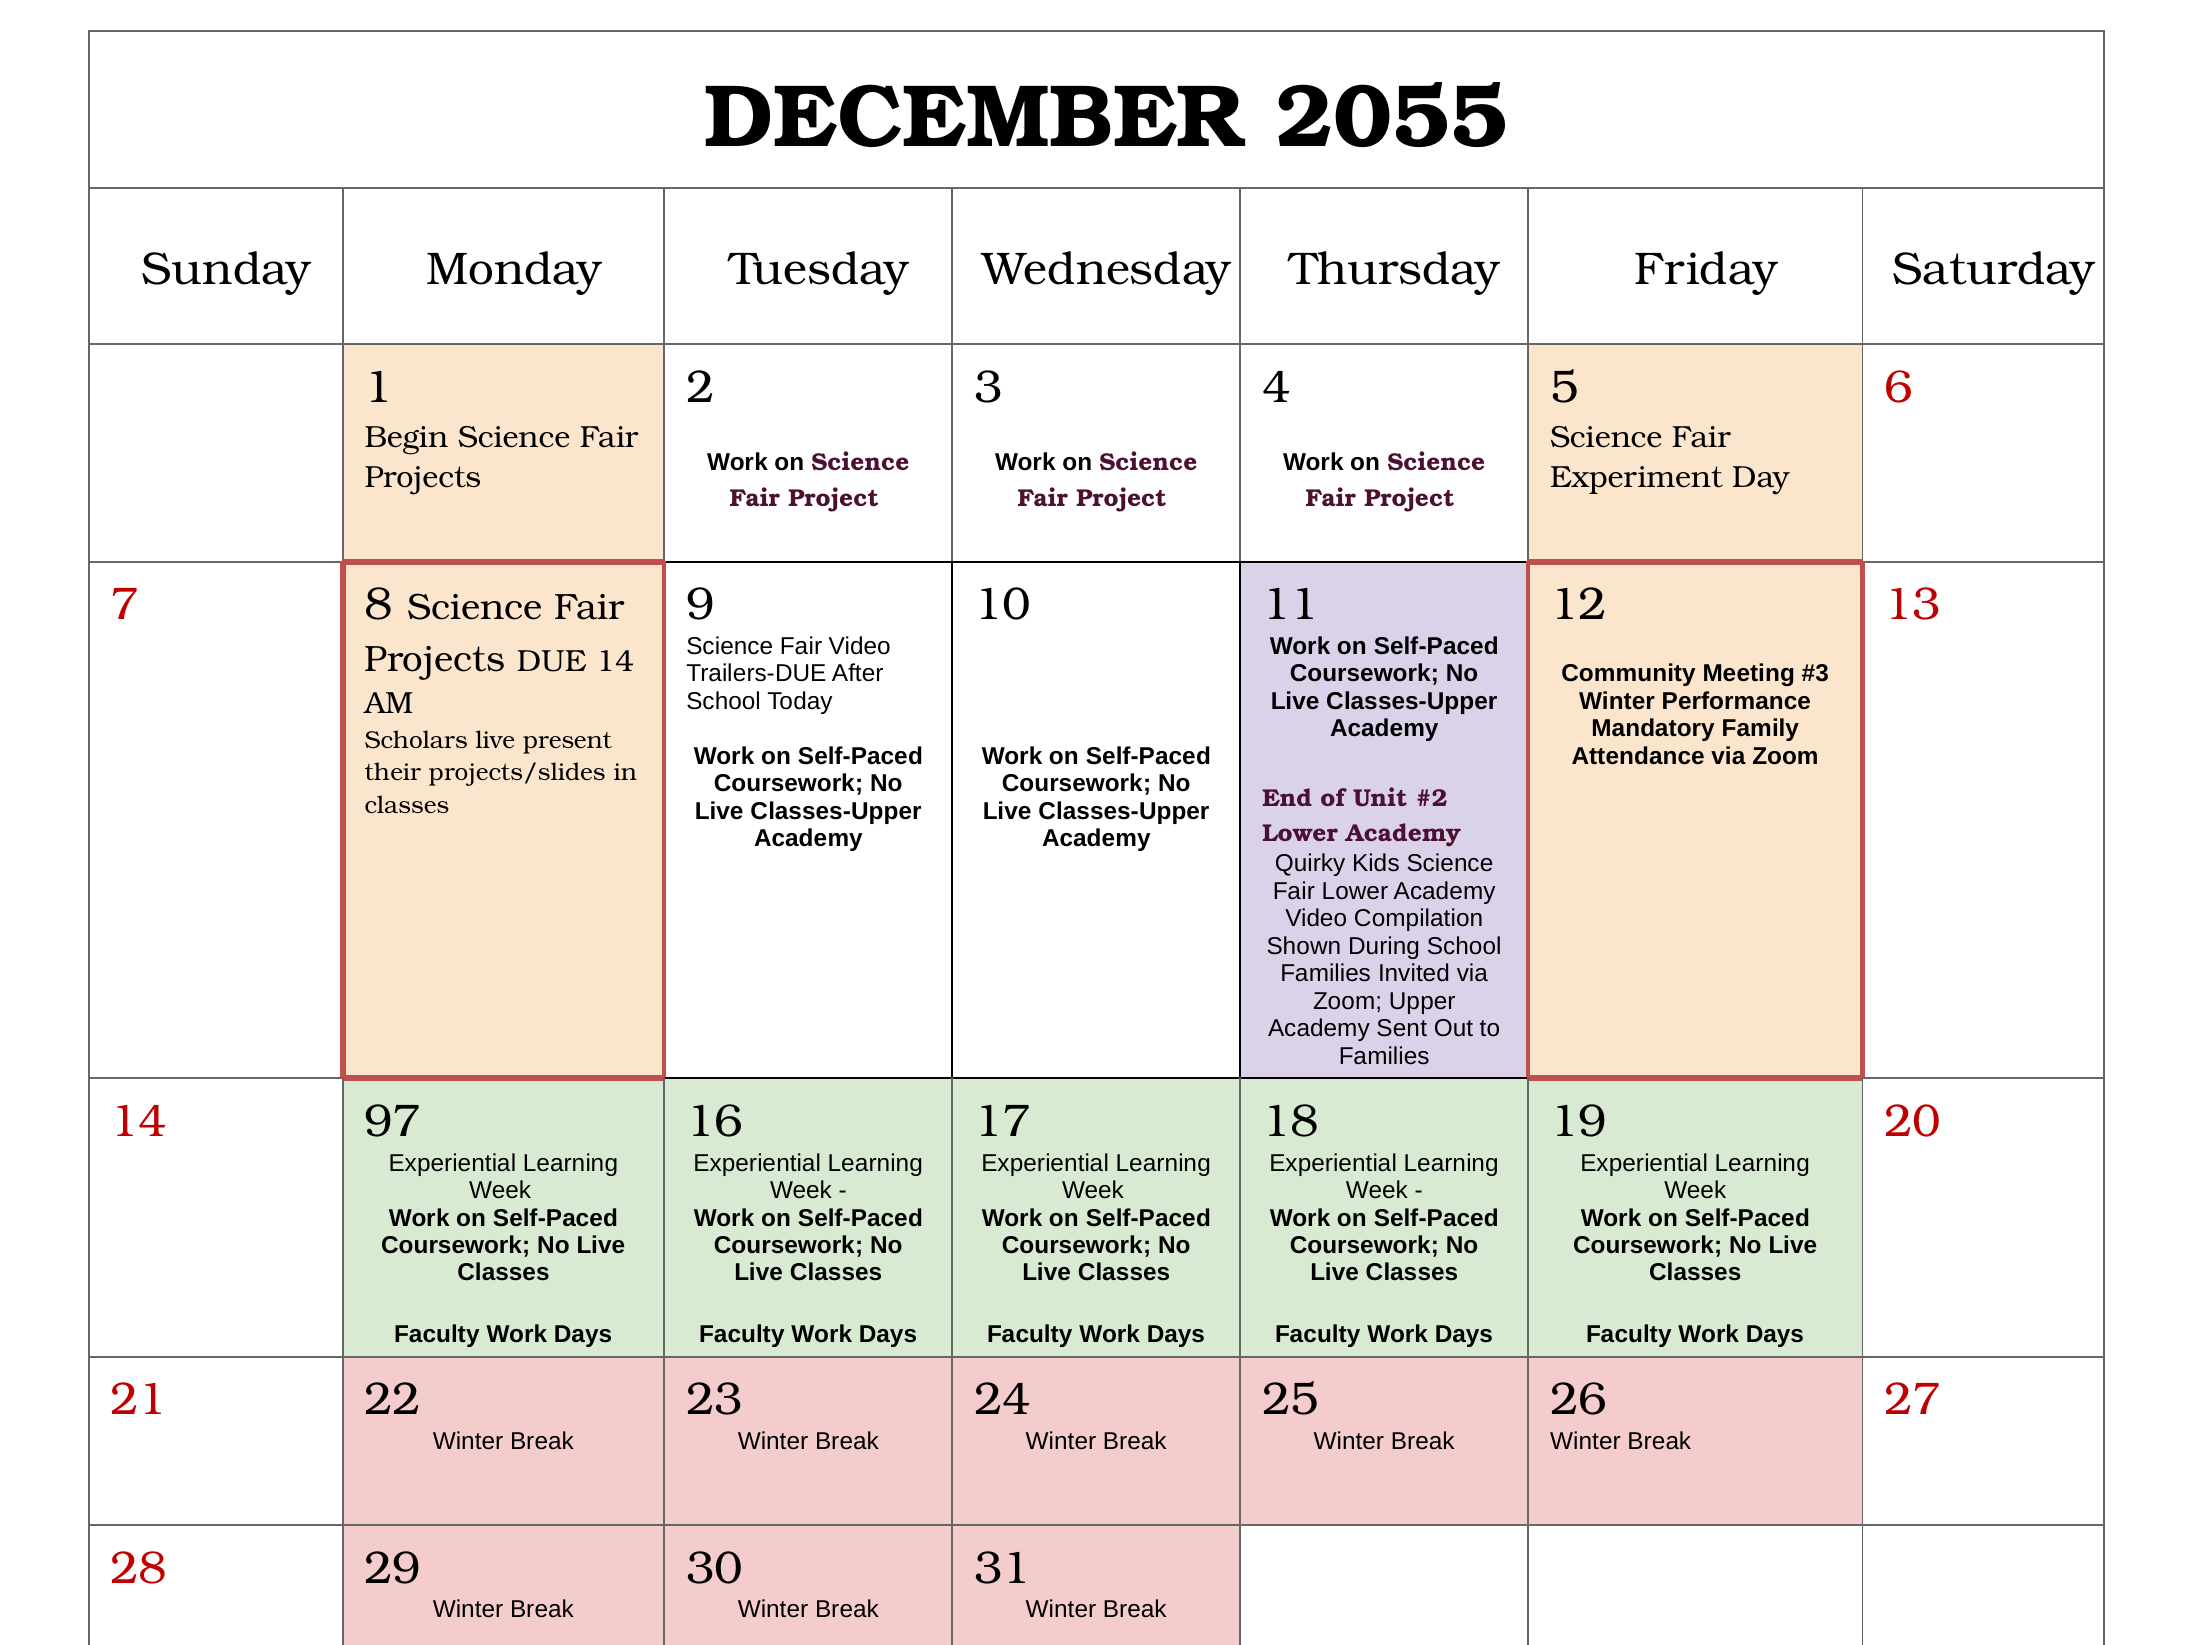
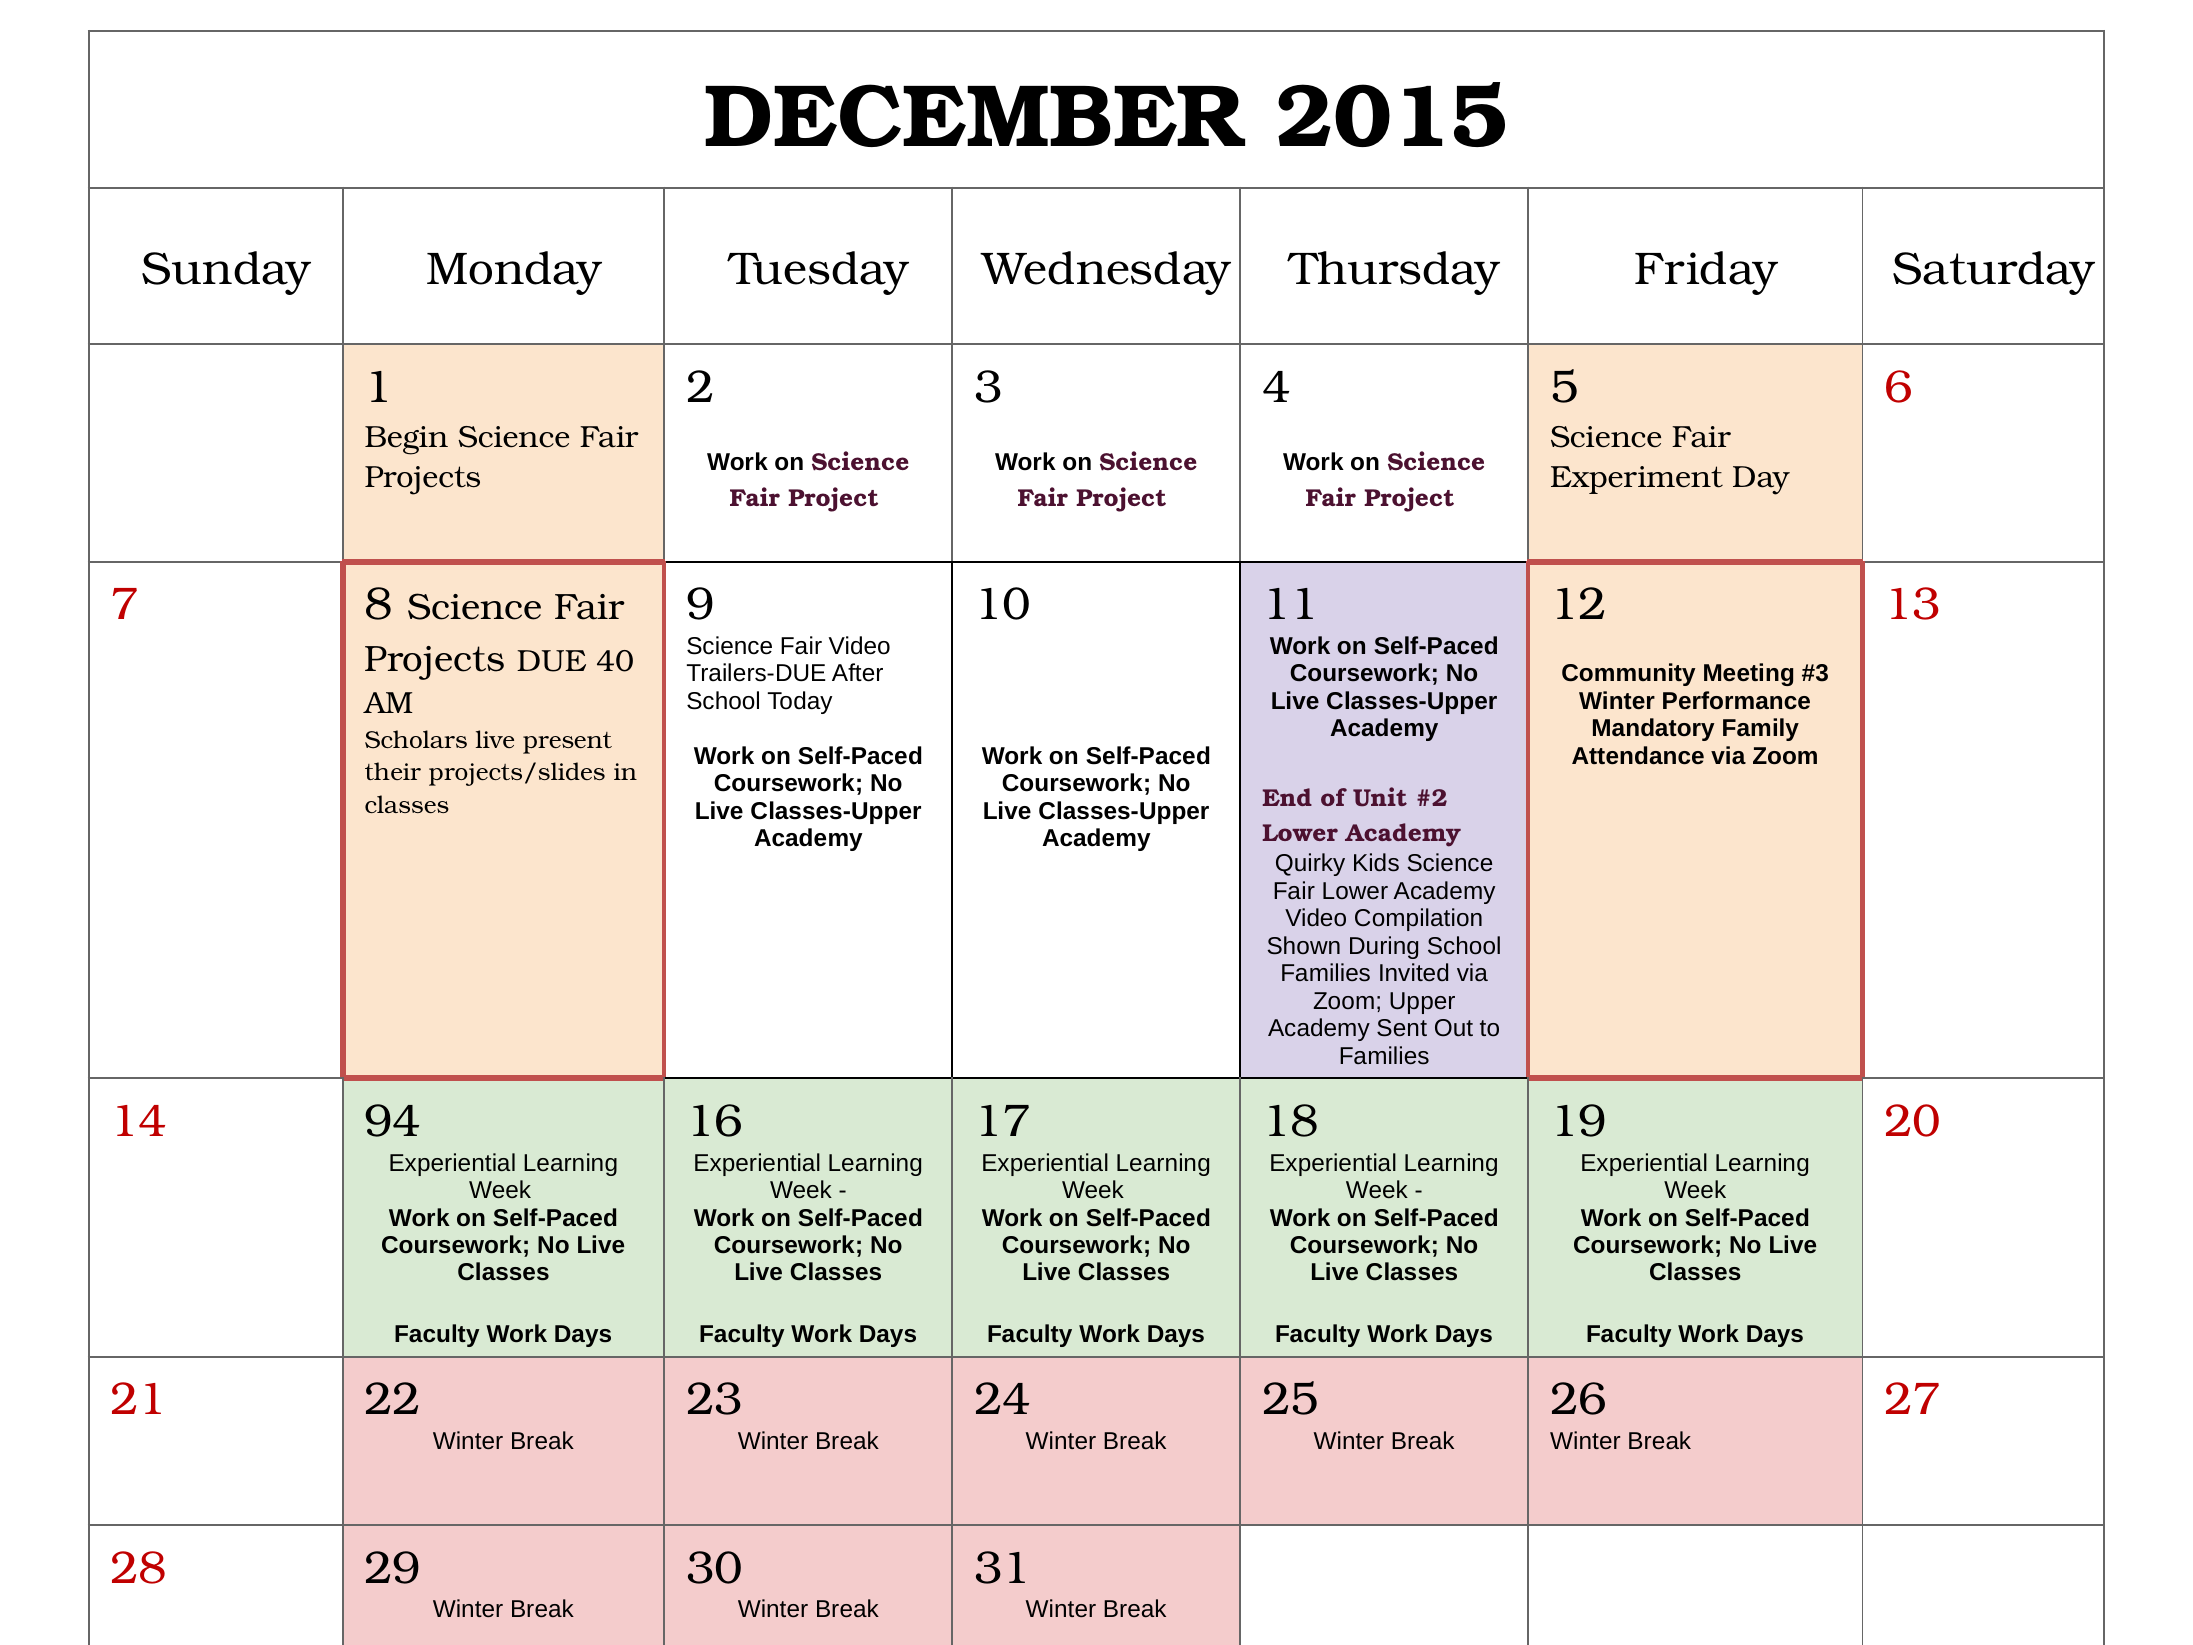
2055: 2055 -> 2015 (1392, 118)
DUE 14: 14 -> 40 (615, 661)
97: 97 -> 94 (393, 1121)
